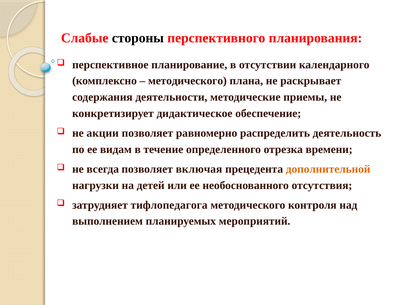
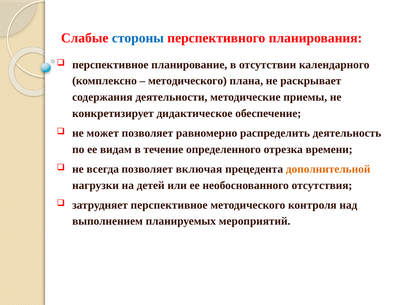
стороны colour: black -> blue (138, 38)
акции: акции -> может (103, 133)
затрудняет тифлопедагога: тифлопедагога -> перспективное (169, 205)
